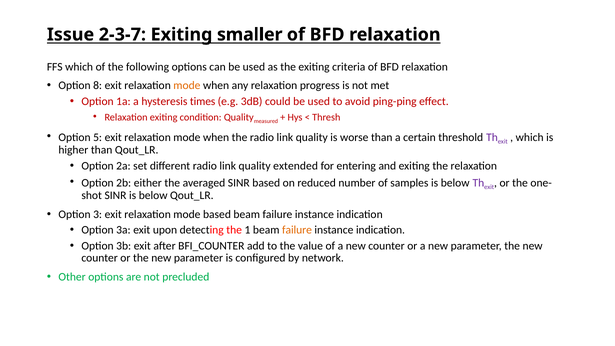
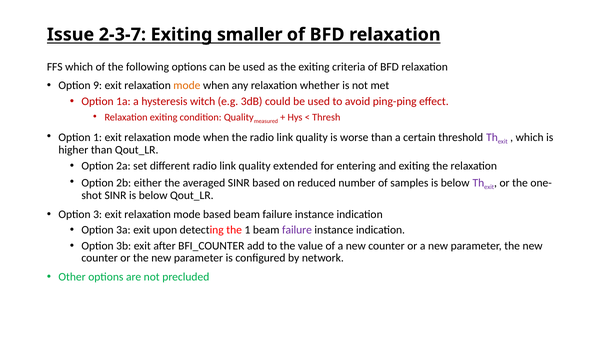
8: 8 -> 9 (98, 86)
progress: progress -> whether (320, 86)
times: times -> witch (203, 101)
Option 5: 5 -> 1 (98, 137)
failure colour: orange -> purple (297, 230)
